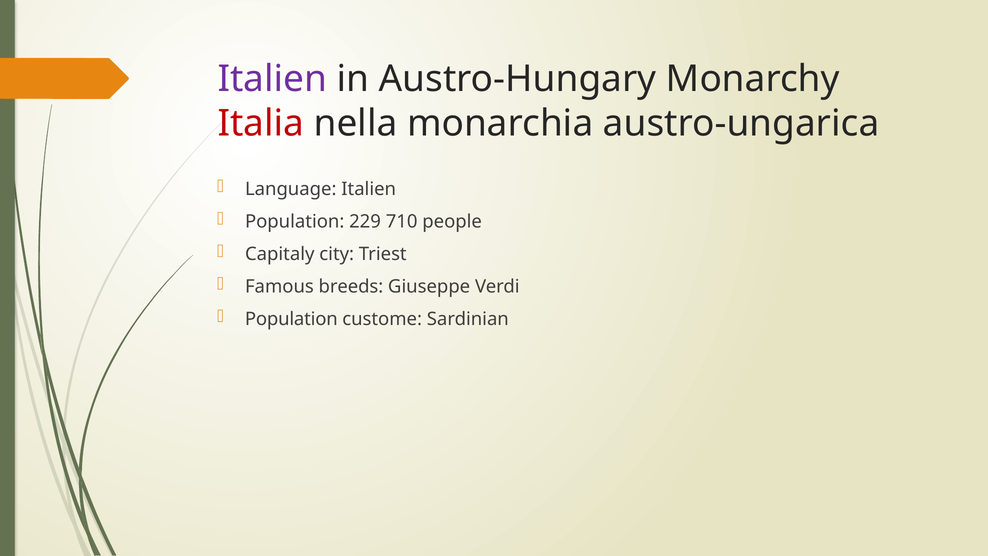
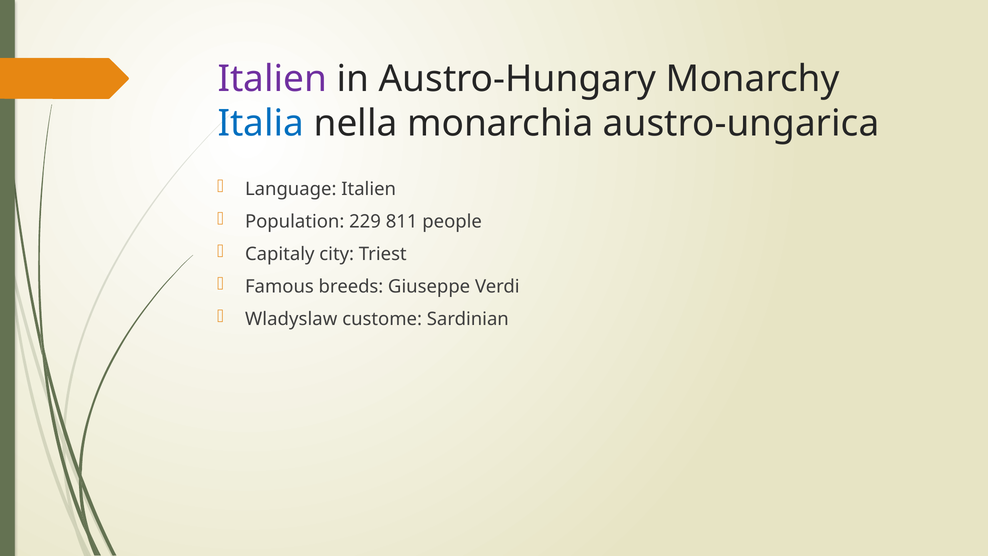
Italia colour: red -> blue (261, 124)
710: 710 -> 811 (402, 222)
Population: Population -> Wladyslaw (291, 319)
